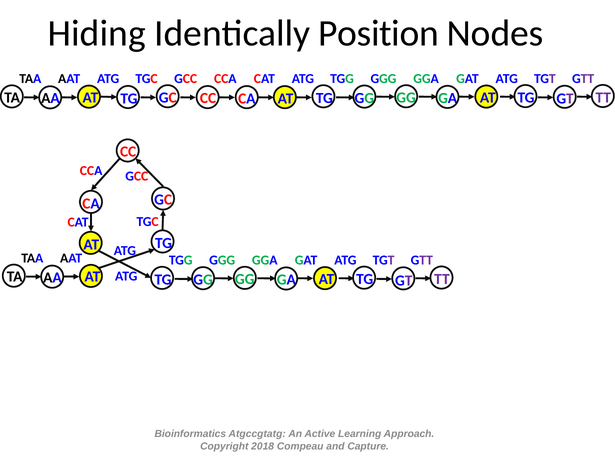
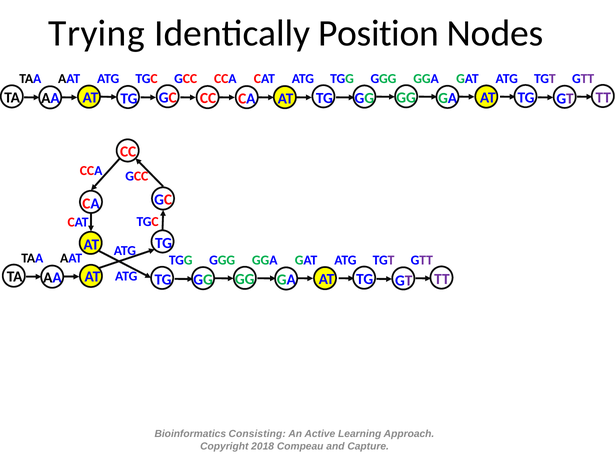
Hiding: Hiding -> Trying (97, 33)
Atgccgtatg: Atgccgtatg -> Consisting (257, 434)
